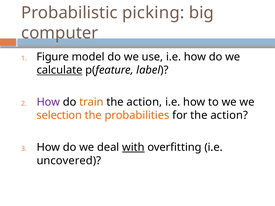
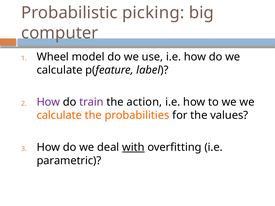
Figure: Figure -> Wheel (53, 57)
calculate underline: present -> none (60, 70)
train colour: orange -> purple (91, 102)
selection: selection -> calculate (59, 115)
for the action: action -> values (229, 115)
uncovered: uncovered -> parametric (69, 161)
